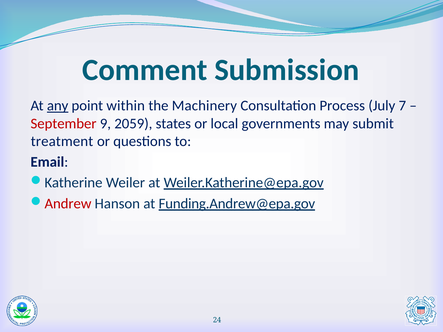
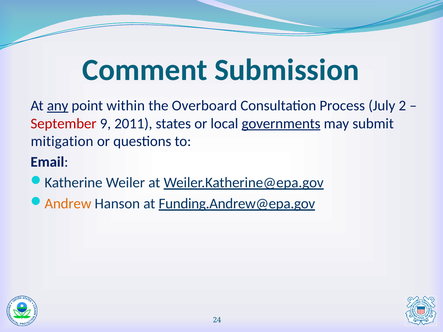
Machinery: Machinery -> Overboard (204, 106)
7: 7 -> 2 (402, 106)
2059: 2059 -> 2011 (133, 124)
governments underline: none -> present (281, 124)
treatment: treatment -> mitigation (62, 141)
Andrew colour: red -> orange (68, 204)
